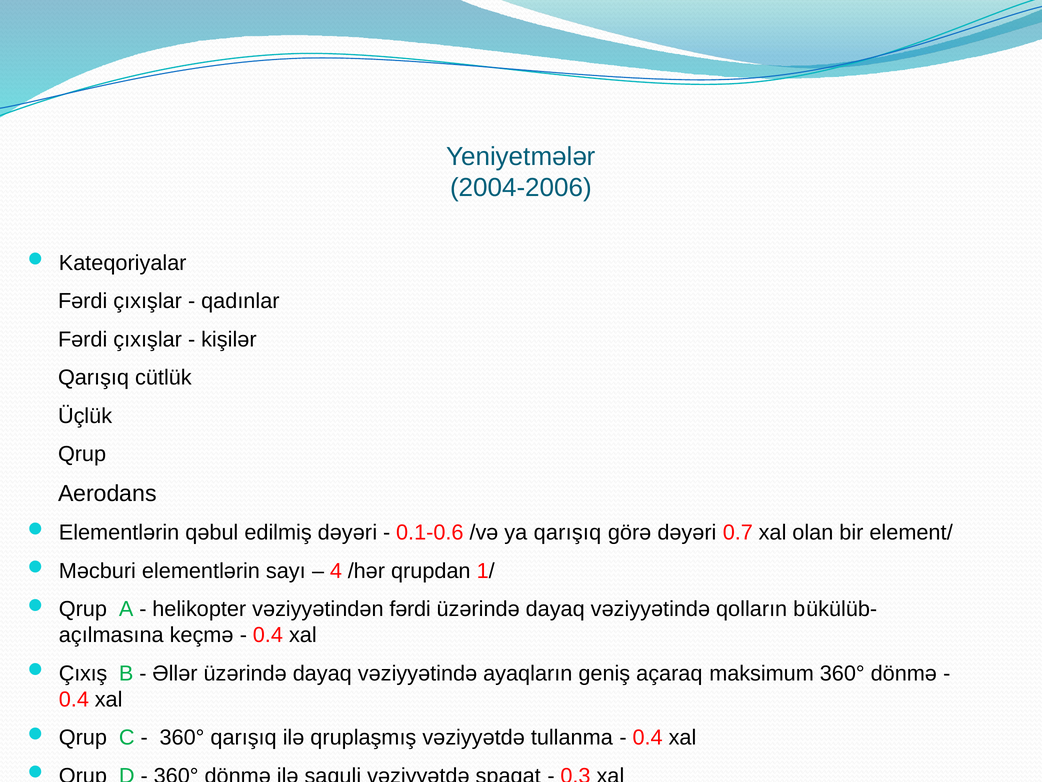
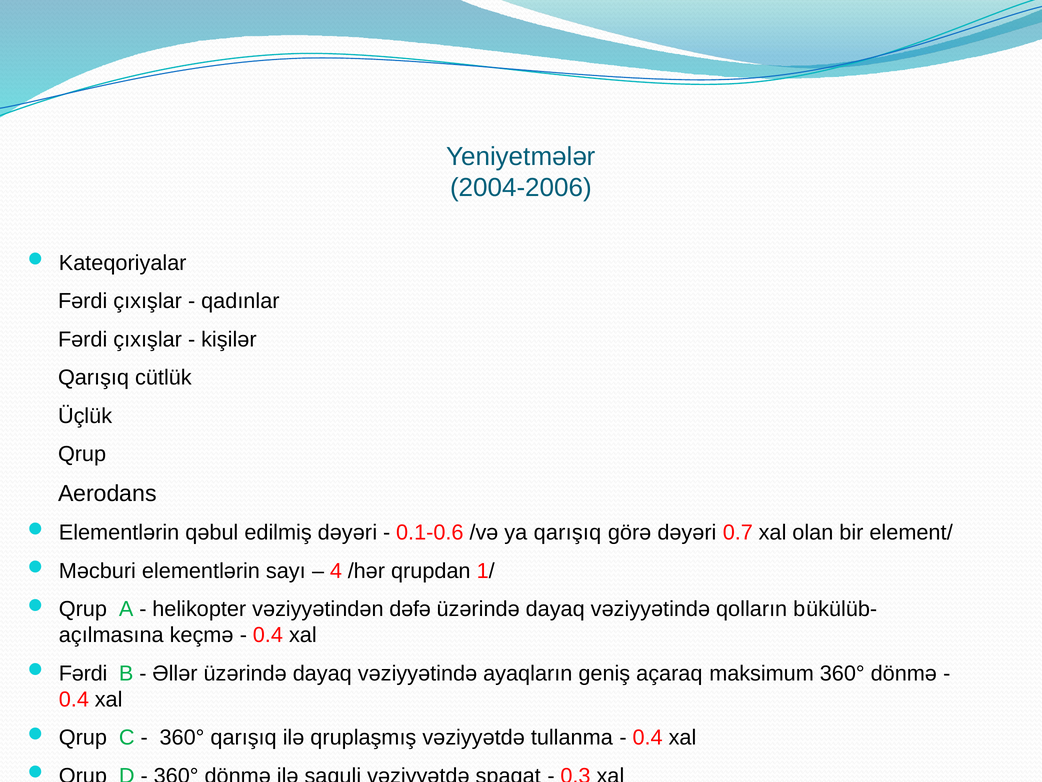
vəziyyətindən fərdi: fərdi -> dəfə (410, 609)
Çıxış: Çıxış -> Fərdi (83, 673)
